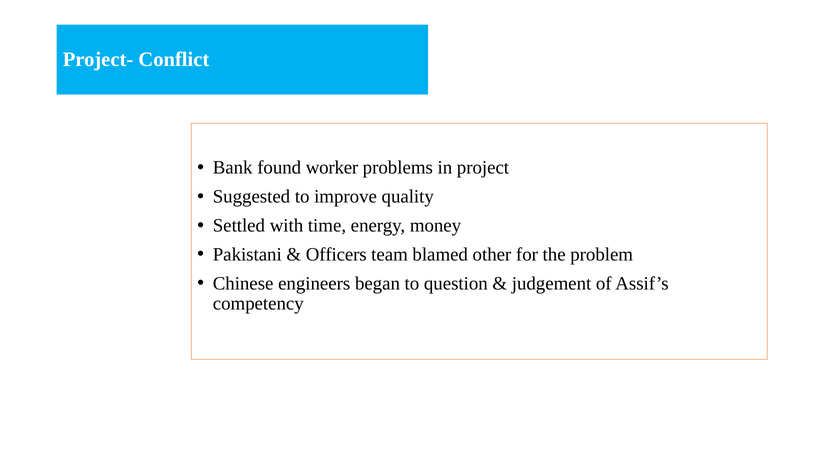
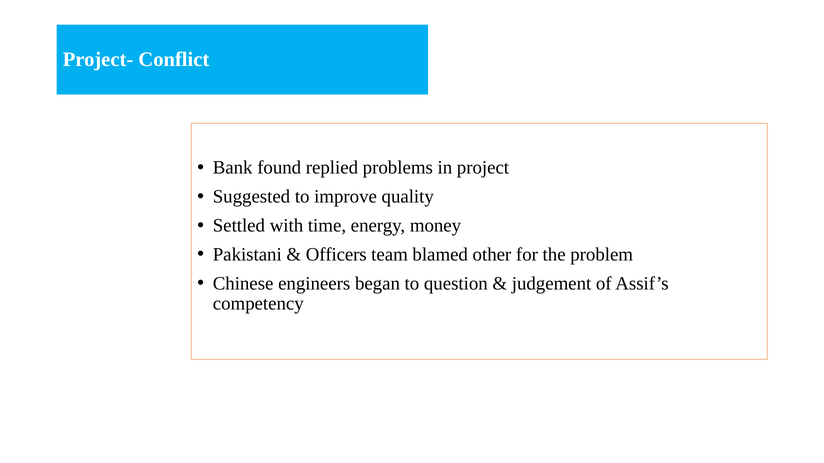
worker: worker -> replied (332, 168)
